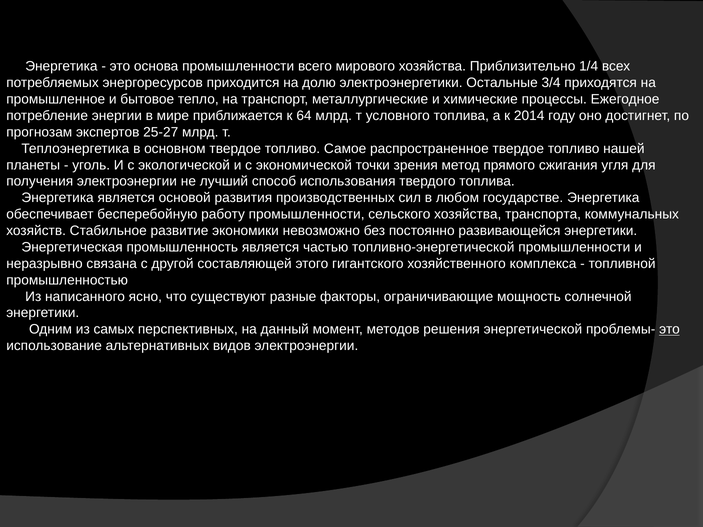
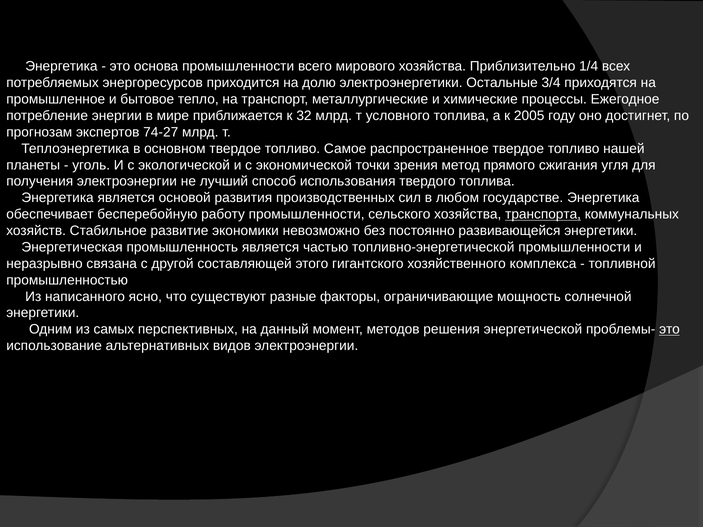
64: 64 -> 32 (304, 116)
2014: 2014 -> 2005 (529, 116)
25-27: 25-27 -> 74-27 (161, 132)
транспорта underline: none -> present (543, 214)
